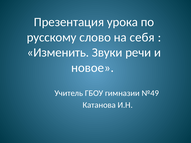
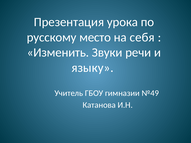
слово: слово -> место (95, 37)
новое: новое -> языку (92, 68)
